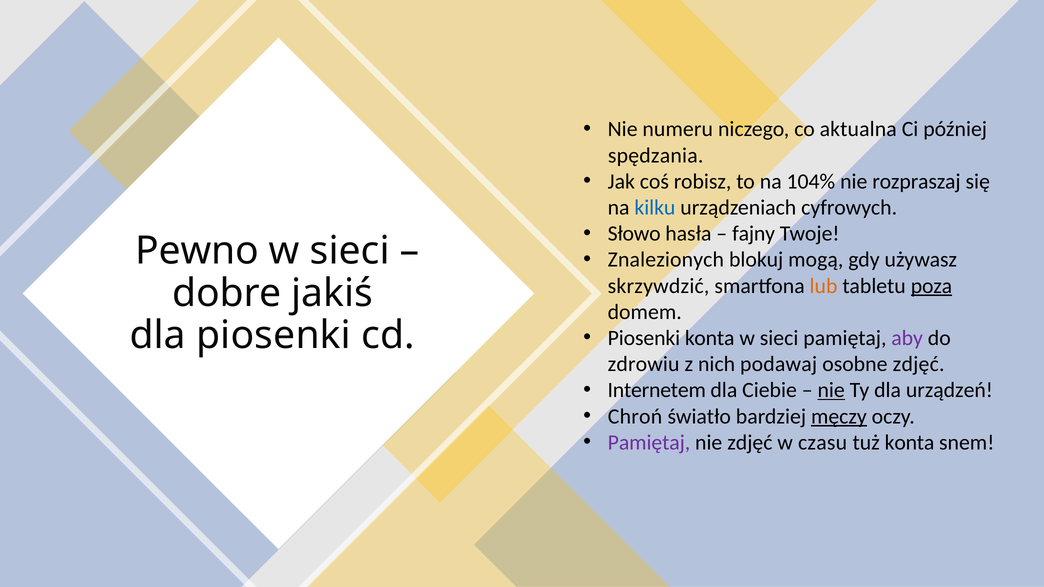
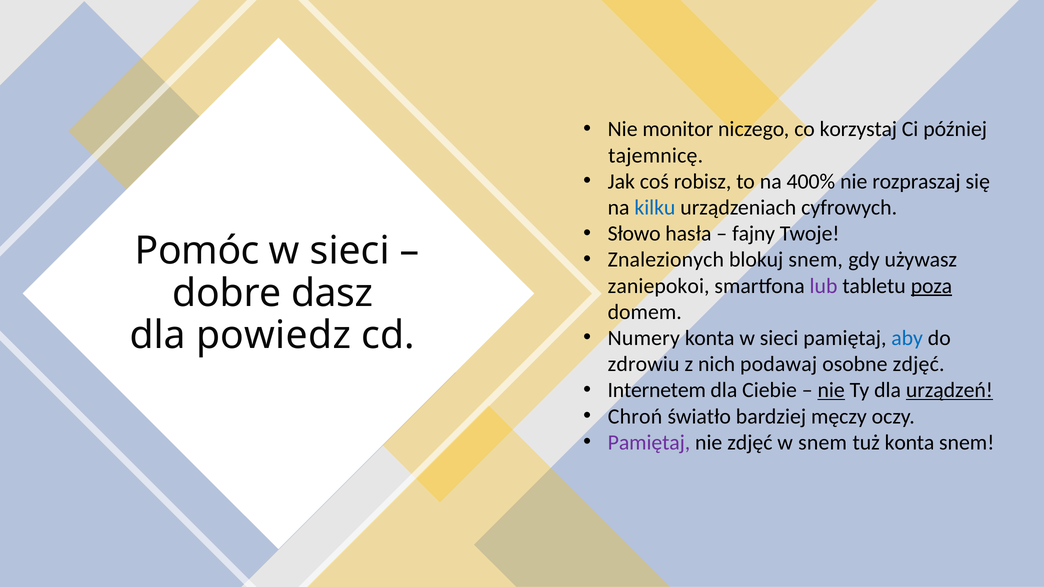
numeru: numeru -> monitor (678, 129)
aktualna: aktualna -> korzystaj (858, 129)
spędzania: spędzania -> tajemnicę (656, 155)
104%: 104% -> 400% (811, 182)
Pewno: Pewno -> Pomóc (197, 251)
blokuj mogą: mogą -> snem (816, 260)
skrzywdzić: skrzywdzić -> zaniepokoi (659, 286)
lub colour: orange -> purple (824, 286)
jakiś: jakiś -> dasz (332, 293)
dla piosenki: piosenki -> powiedz (274, 336)
Piosenki: Piosenki -> Numery (644, 338)
aby colour: purple -> blue (907, 338)
urządzeń underline: none -> present (949, 390)
męczy underline: present -> none (839, 416)
w czasu: czasu -> snem (823, 443)
